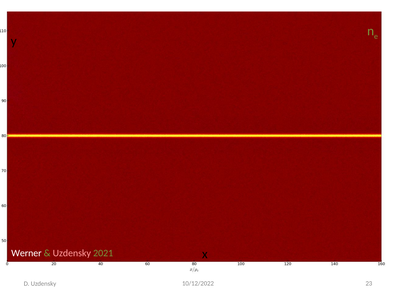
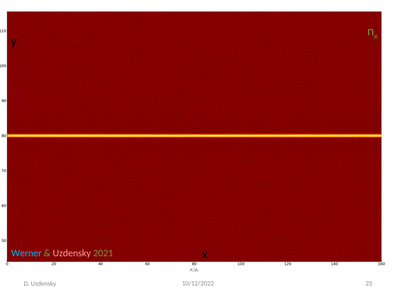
Werner colour: white -> light blue (26, 253)
